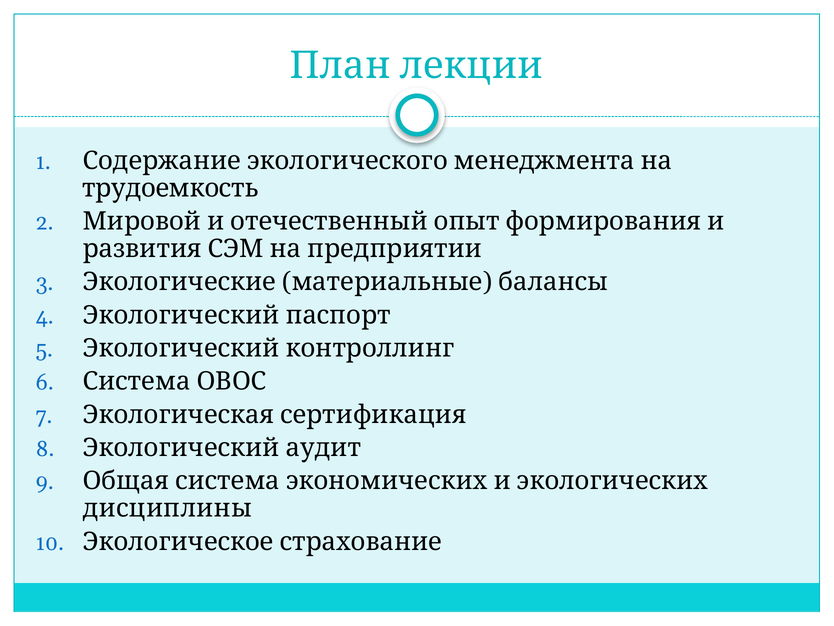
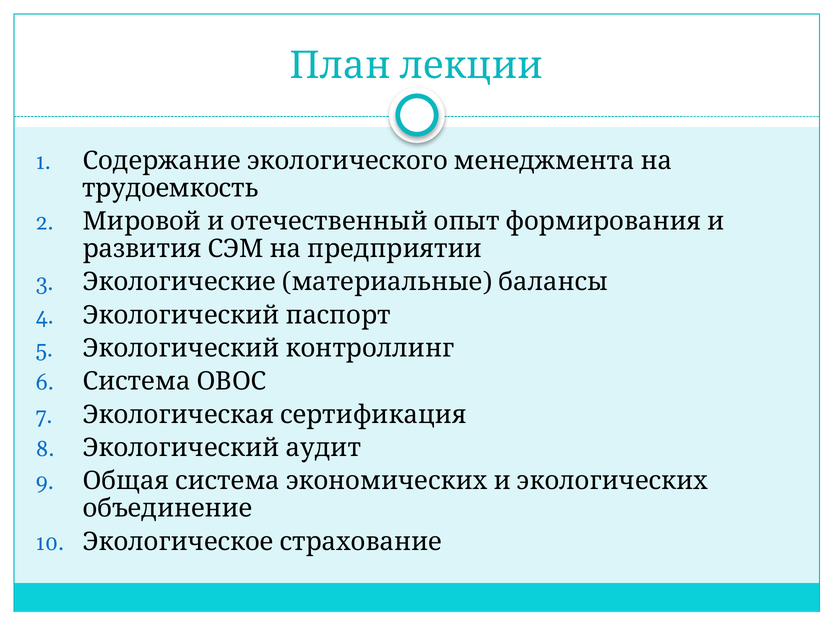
дисциплины: дисциплины -> объединение (168, 508)
